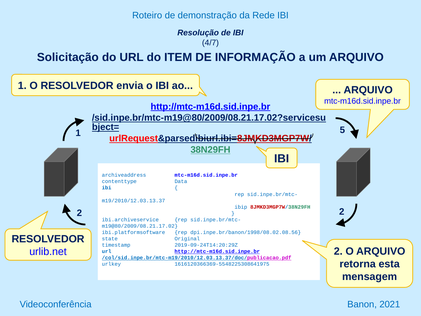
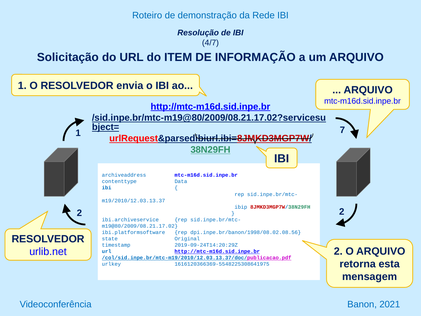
5: 5 -> 7 (342, 130)
